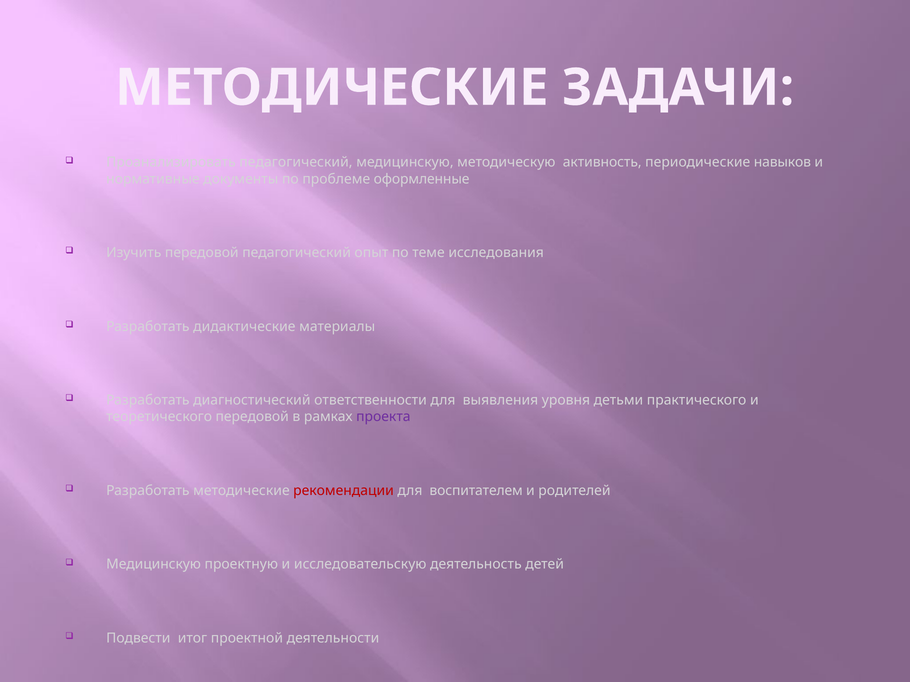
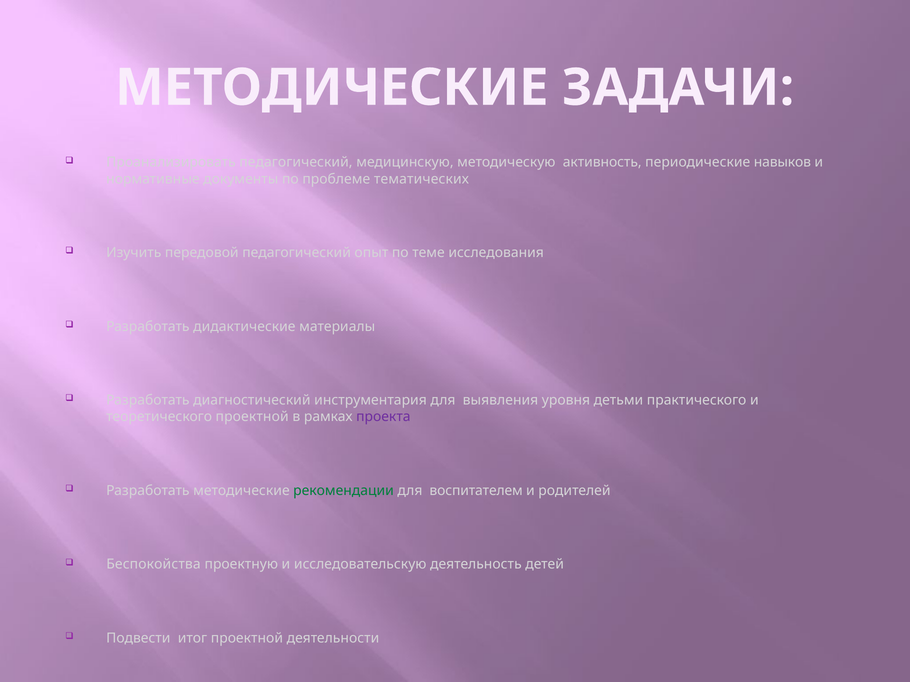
оформленные: оформленные -> тематических (421, 179)
ответственности: ответственности -> инструментария (371, 401)
теоретического передовой: передовой -> проектной (252, 417)
рекомендации colour: red -> green (344, 491)
Медицинскую: Медицинскую -> Беспокойства (153, 565)
